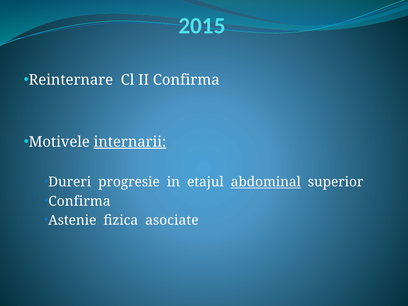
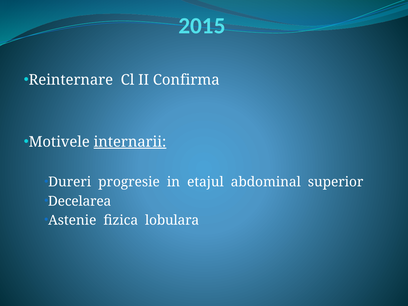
abdominal underline: present -> none (266, 182)
Confirma: Confirma -> Decelarea (80, 201)
asociate: asociate -> lobulara (172, 220)
